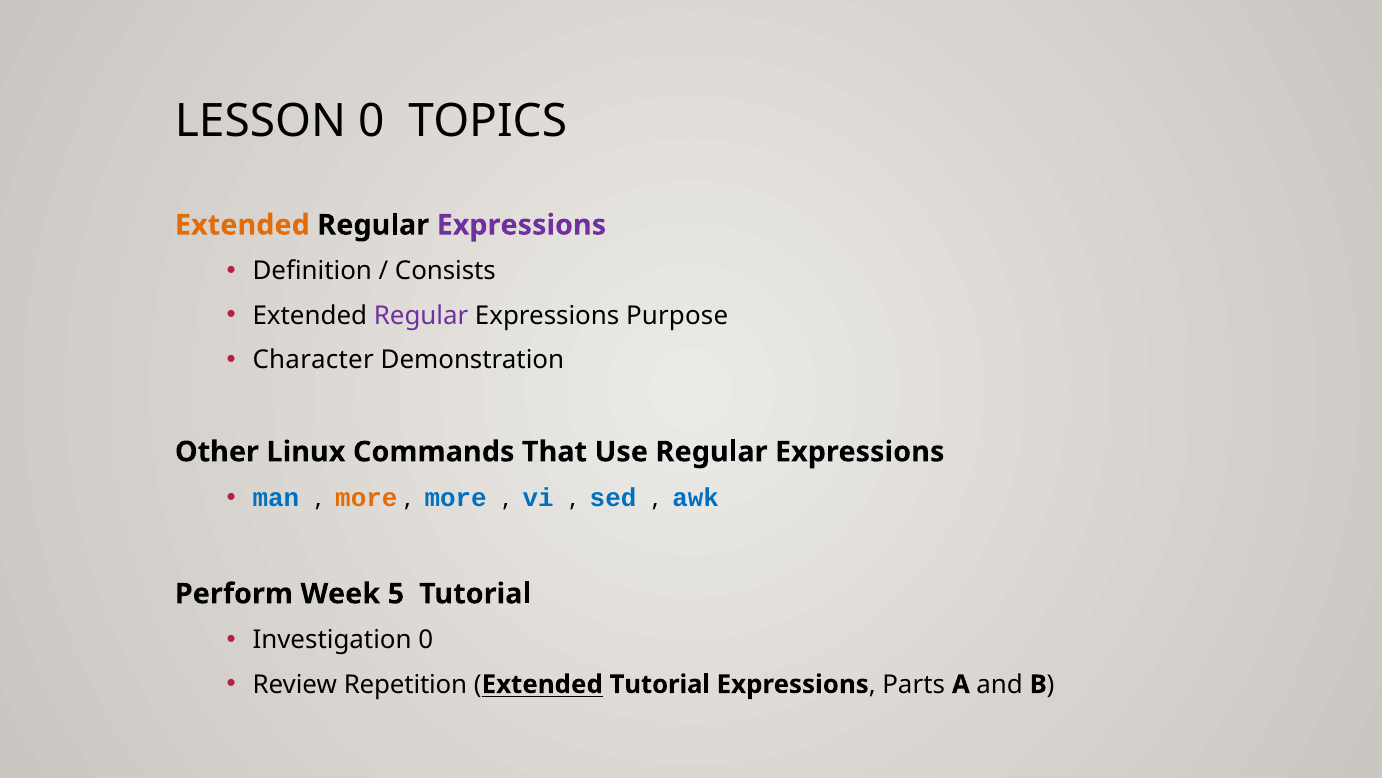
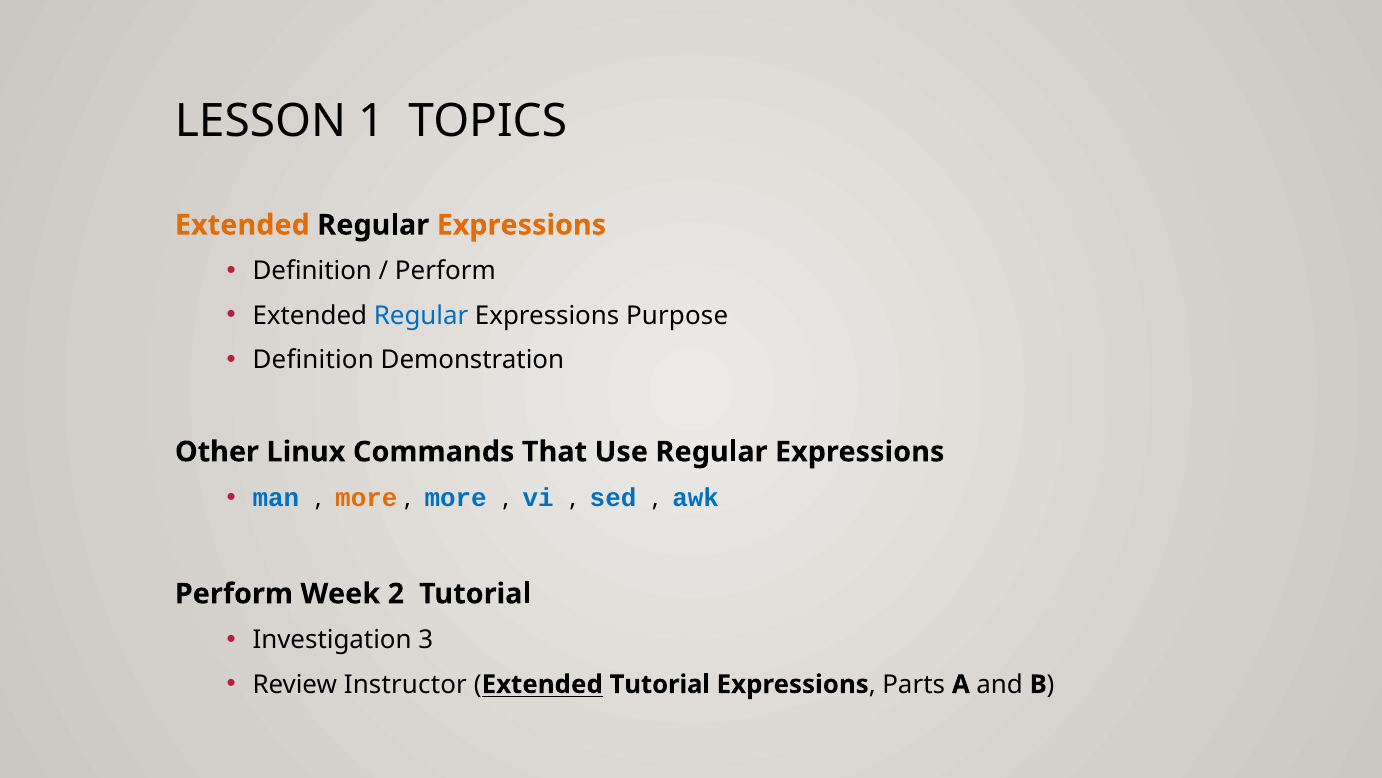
LESSON 0: 0 -> 1 (371, 121)
Expressions colour: purple -> orange (521, 225)
Consists: Consists -> Perform (445, 271)
Regular colour: purple -> blue (421, 315)
Character: Character -> Definition (313, 360)
5: 5 -> 2 (396, 593)
Investigation 0: 0 -> 3 (426, 639)
Repetition: Repetition -> Instructor (405, 684)
